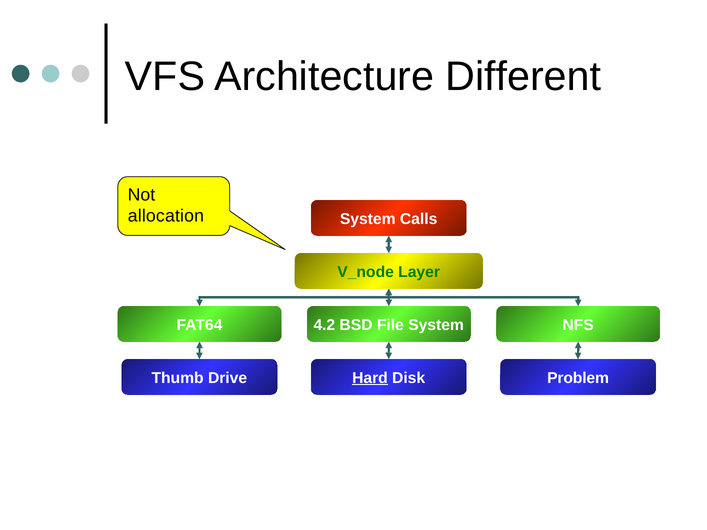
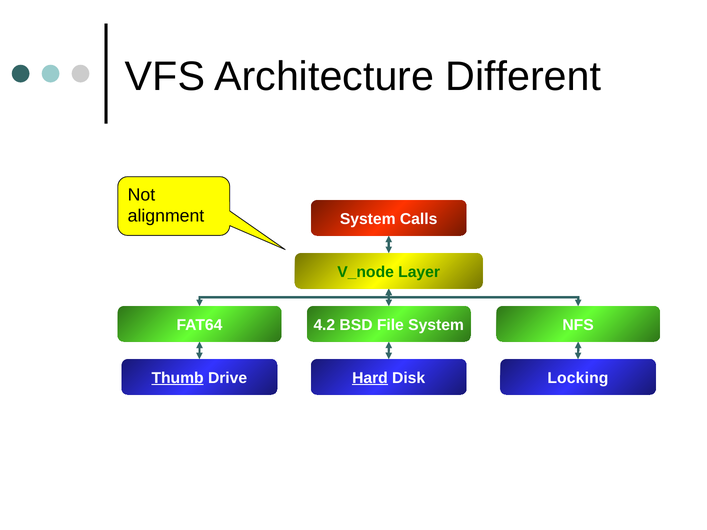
allocation: allocation -> alignment (166, 216)
Thumb underline: none -> present (178, 378)
Problem: Problem -> Locking (578, 378)
